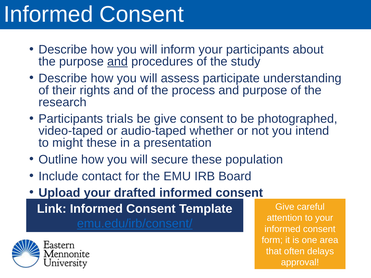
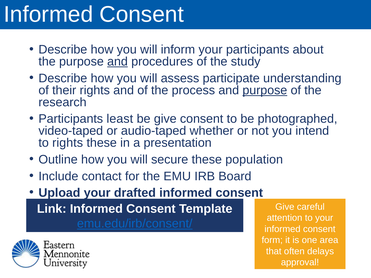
purpose underline: none -> present (265, 90)
trials: trials -> least (120, 119)
to might: might -> rights (68, 143)
